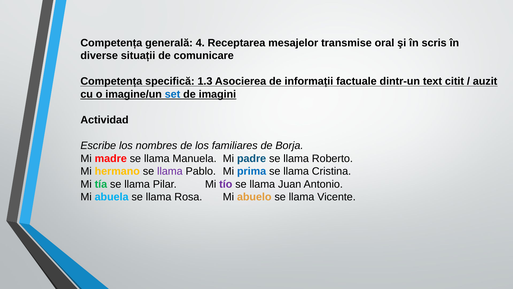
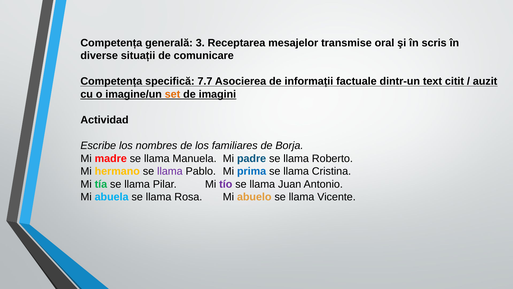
4: 4 -> 3 (200, 43)
1.3: 1.3 -> 7.7 (205, 81)
set colour: blue -> orange (173, 94)
